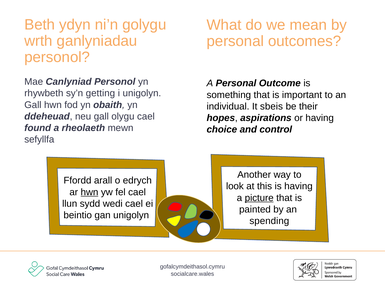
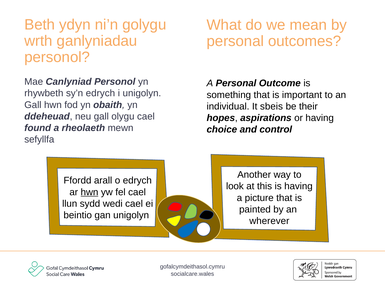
sy’n getting: getting -> edrych (100, 93)
picture underline: present -> none (259, 198)
spending: spending -> wherever (269, 221)
